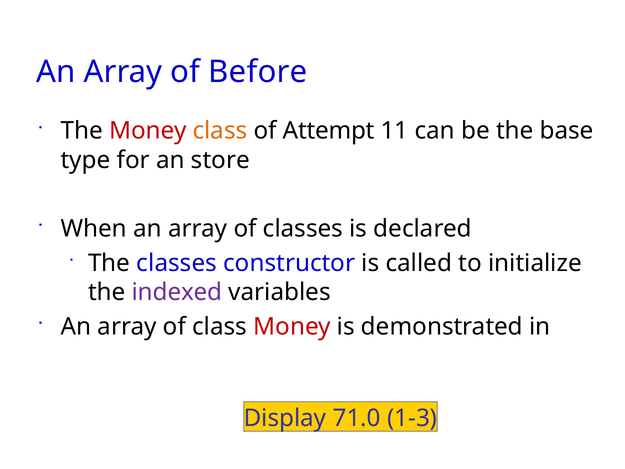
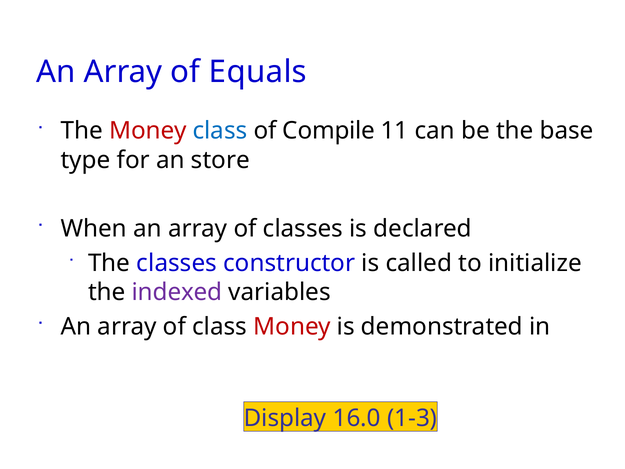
Before: Before -> Equals (258, 72)
class colour: orange -> blue (220, 131)
Attempt: Attempt -> Compile (329, 131)
71.0: 71.0 -> 16.0 (357, 418)
